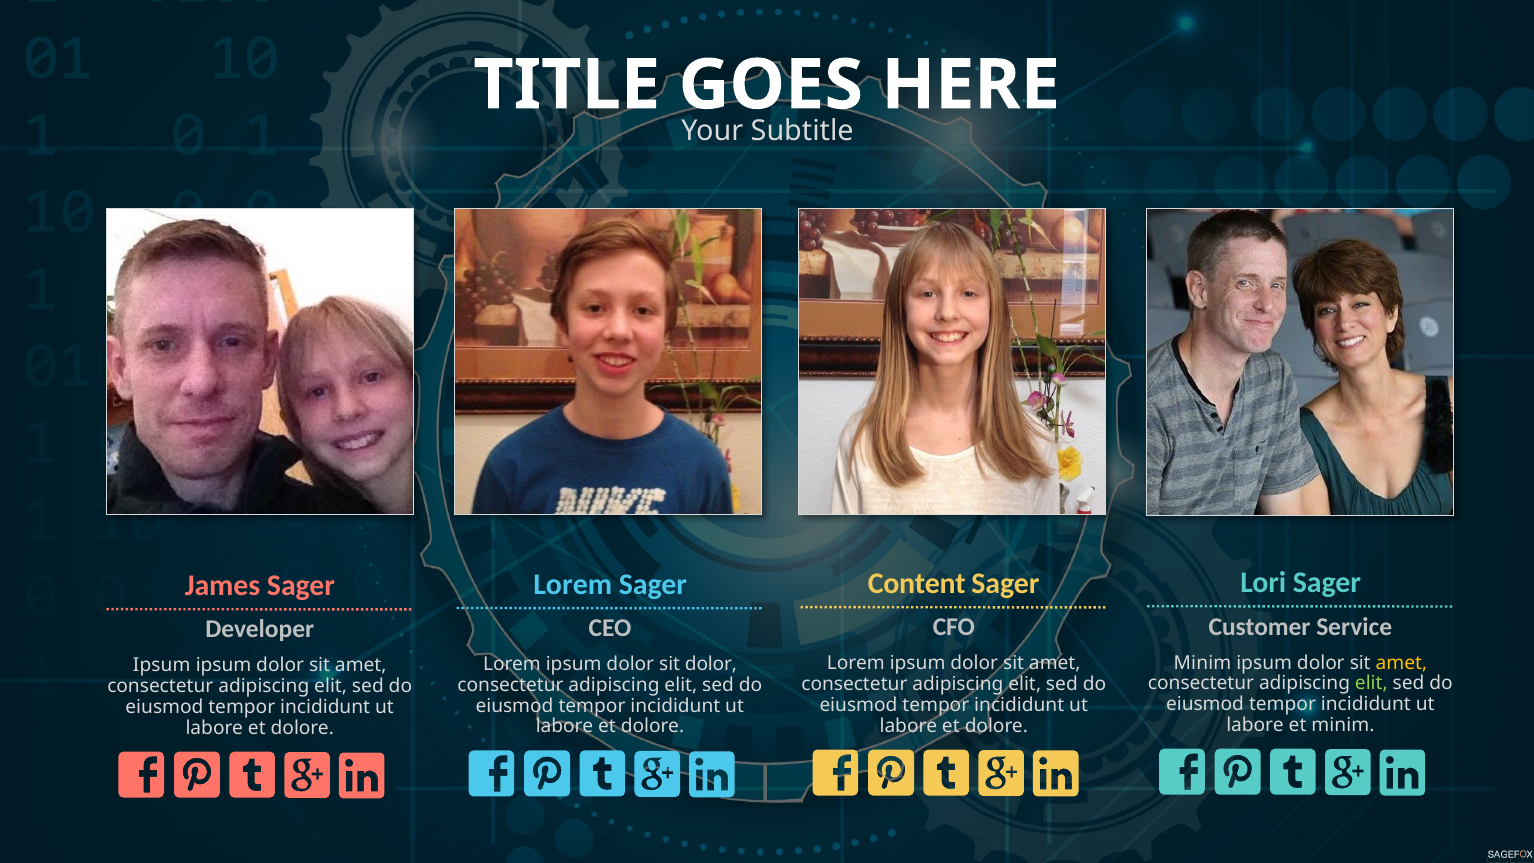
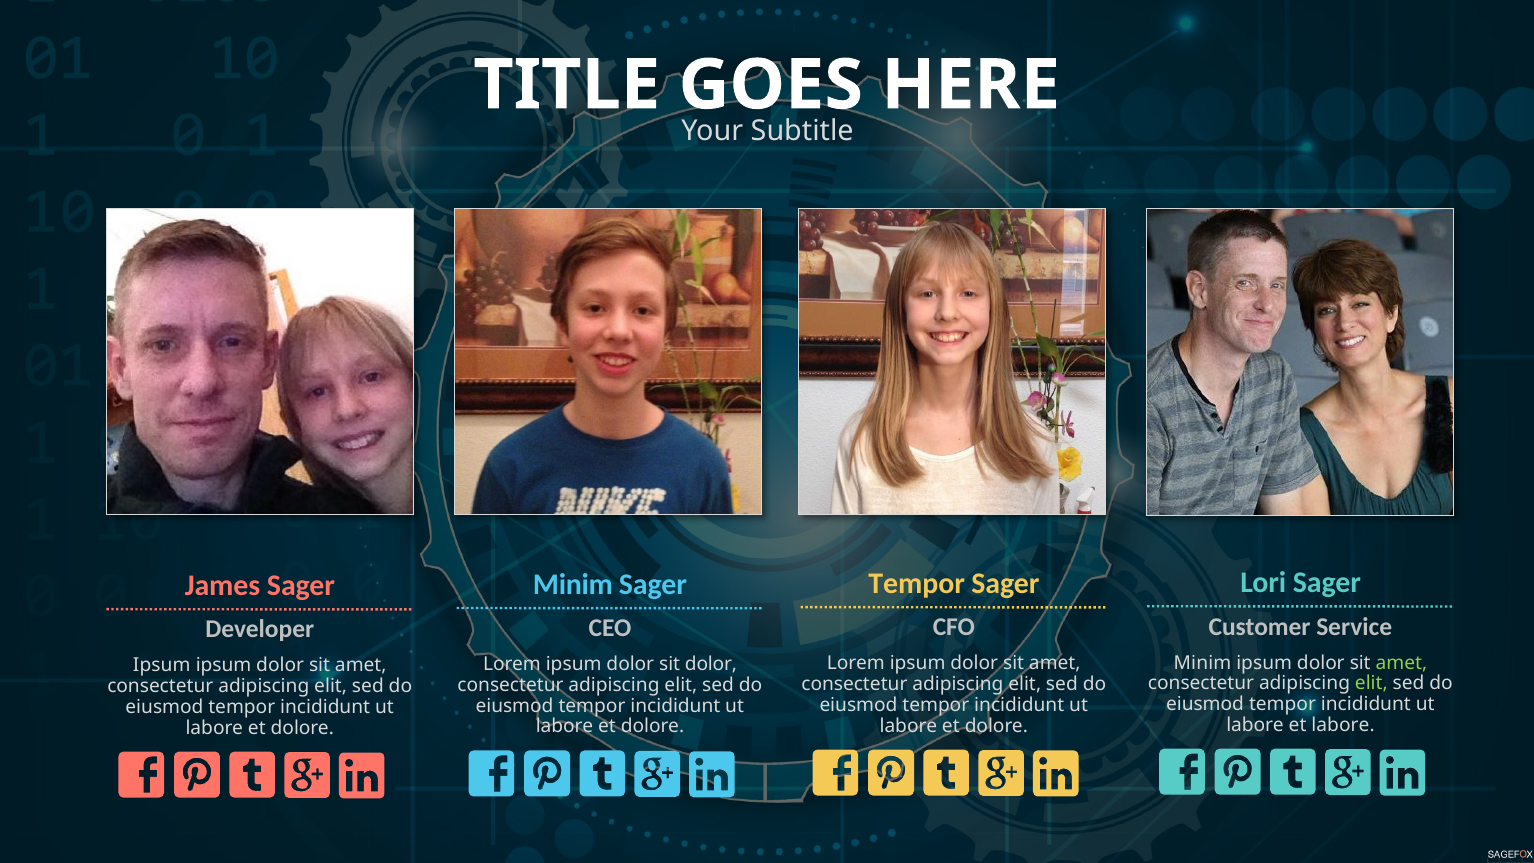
Content: Content -> Tempor (917, 583)
Lorem: Lorem -> Minim (573, 584)
amet colour: yellow -> light green (1401, 663)
et minim: minim -> labore (1343, 725)
